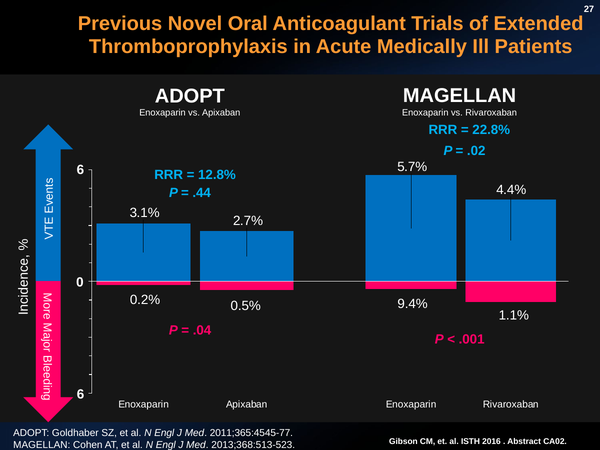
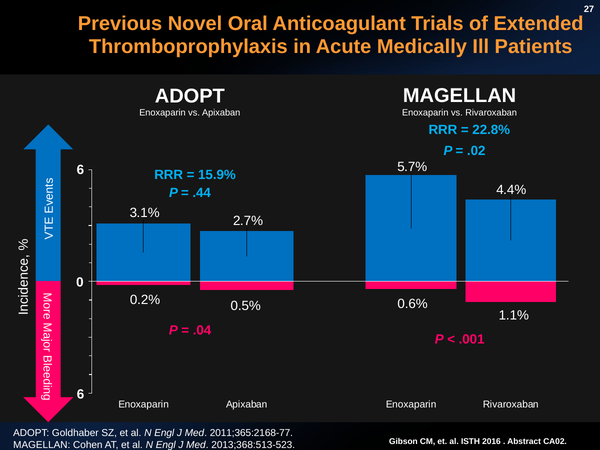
12.8%: 12.8% -> 15.9% (217, 175)
9.4%: 9.4% -> 0.6% (413, 304)
2011;365:4545-77: 2011;365:4545-77 -> 2011;365:2168-77 (251, 433)
